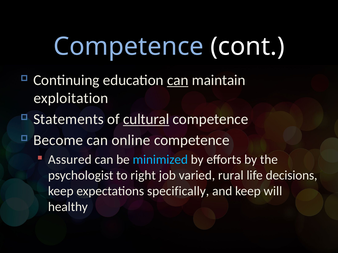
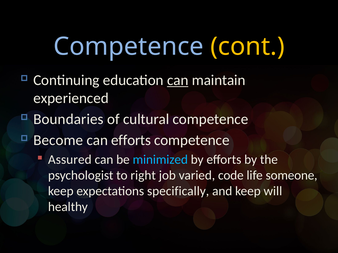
cont colour: white -> yellow (247, 47)
exploitation: exploitation -> experienced (71, 98)
Statements: Statements -> Boundaries (68, 119)
cultural underline: present -> none (146, 119)
can online: online -> efforts (131, 140)
rural: rural -> code (231, 176)
decisions: decisions -> someone (292, 176)
